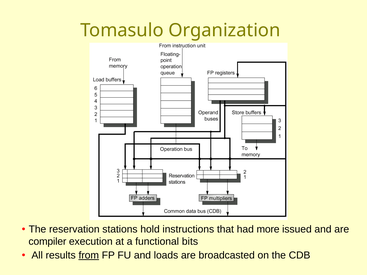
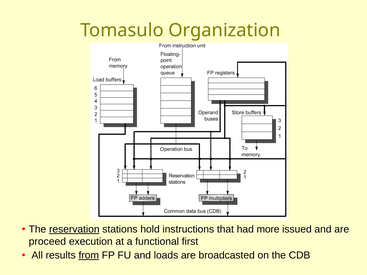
reservation underline: none -> present (74, 229)
compiler: compiler -> proceed (47, 242)
bits: bits -> first (190, 242)
